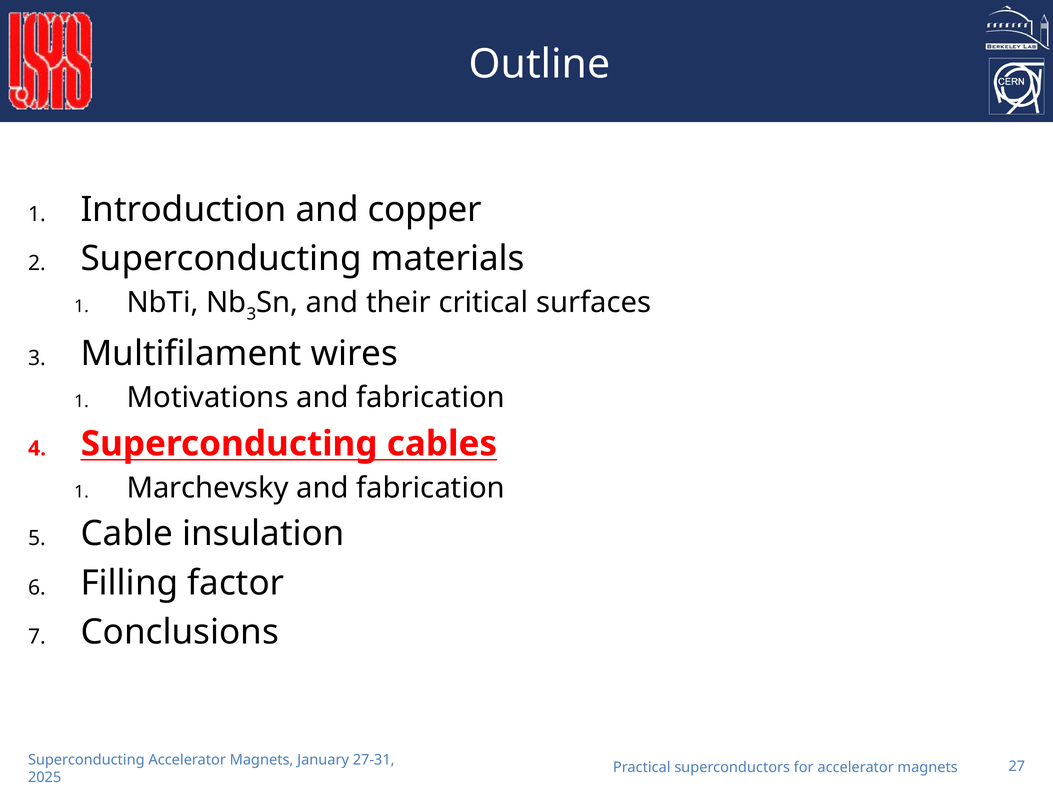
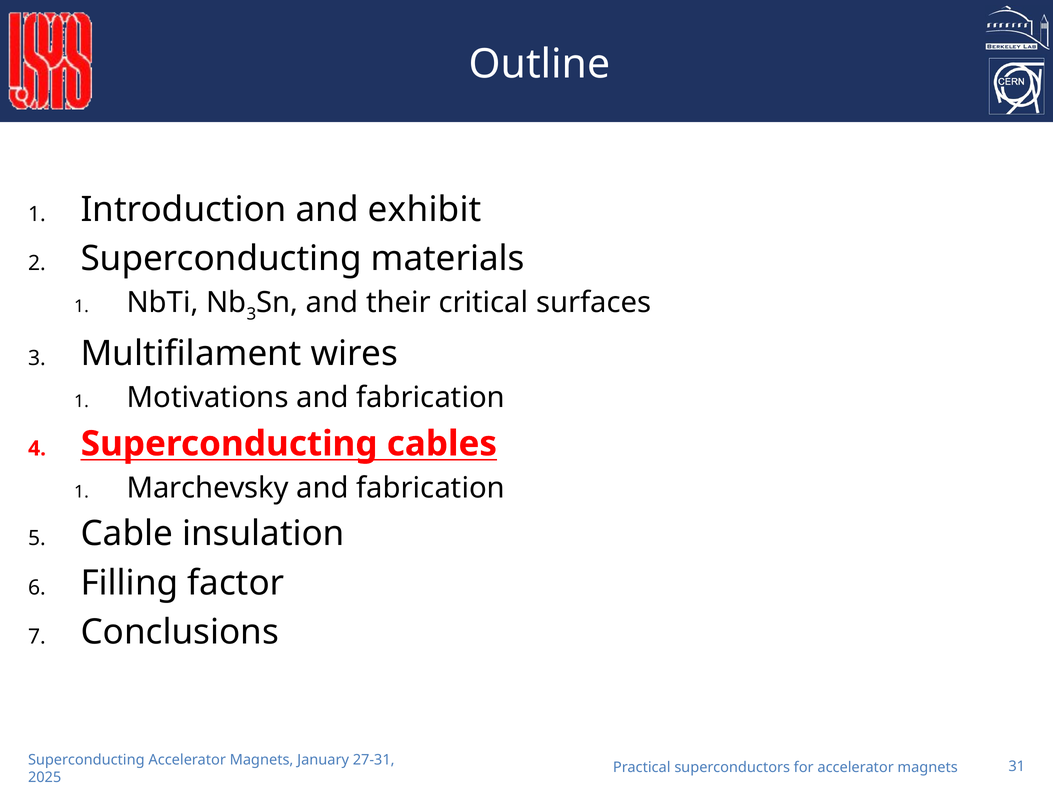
copper: copper -> exhibit (425, 210)
27: 27 -> 31 (1017, 766)
